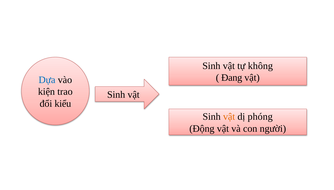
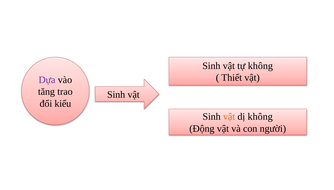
Đang: Đang -> Thiết (232, 78)
Dựa colour: blue -> purple (47, 80)
kiện: kiện -> tăng (46, 92)
dị phóng: phóng -> không (260, 117)
